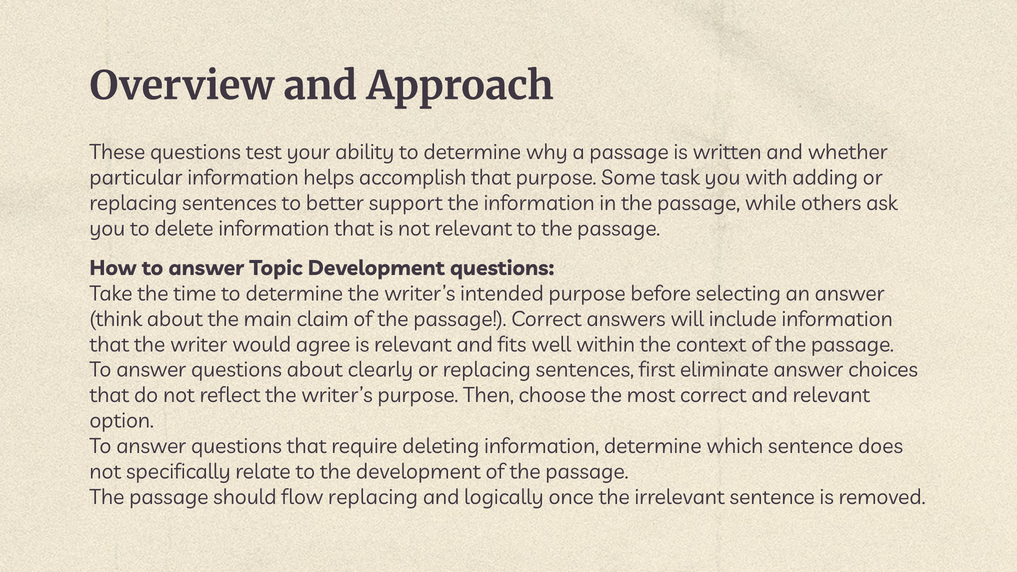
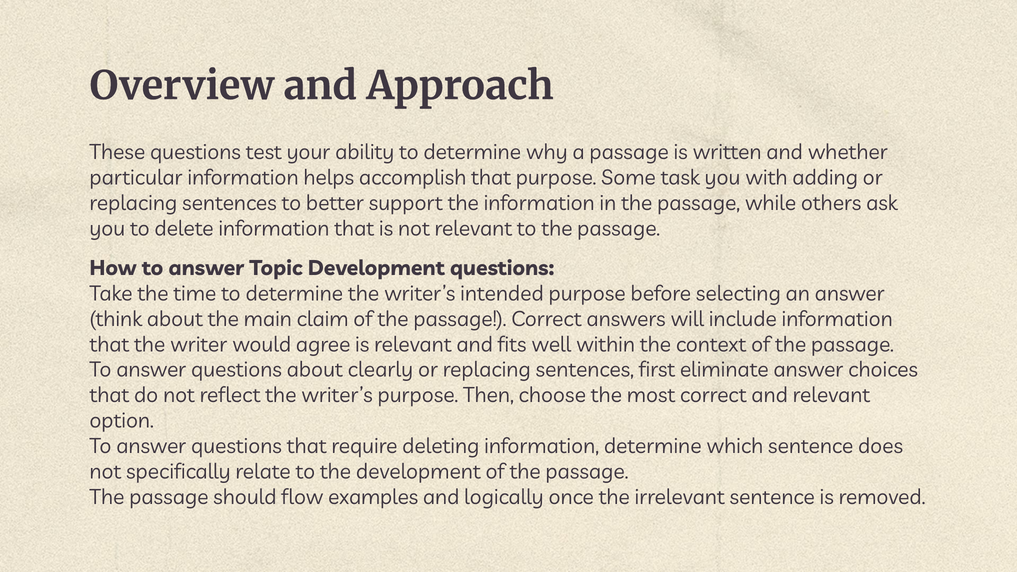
flow replacing: replacing -> examples (373, 497)
